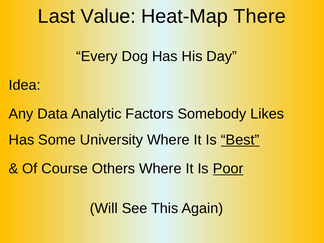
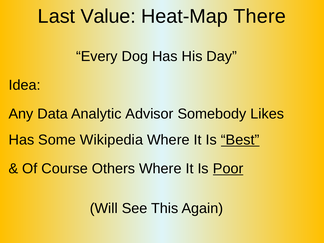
Factors: Factors -> Advisor (149, 114)
University: University -> Wikipedia (111, 140)
